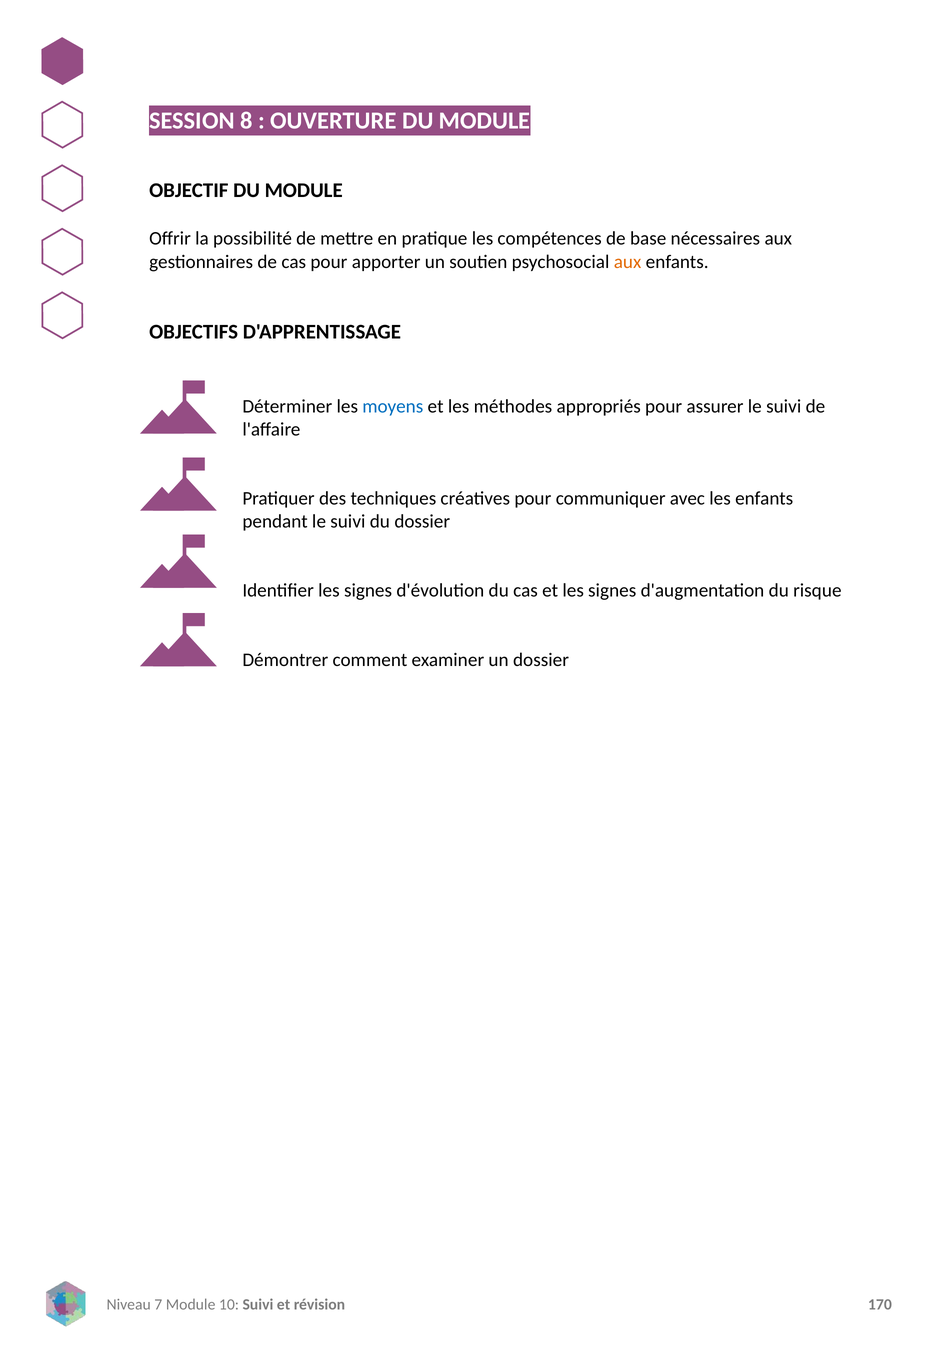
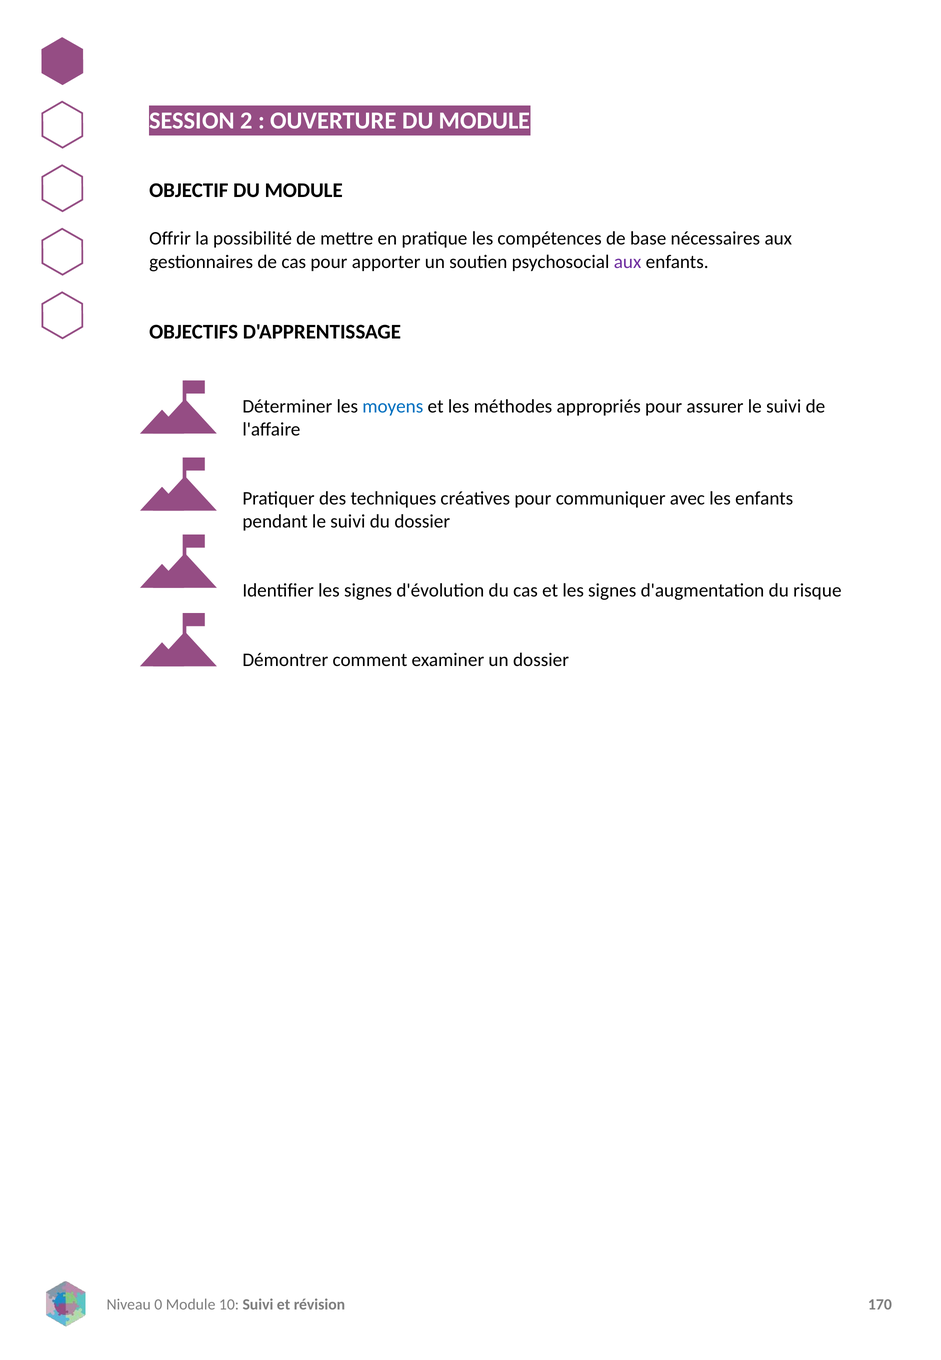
8: 8 -> 2 (246, 120)
aux colour: orange -> purple (628, 262)
7: 7 -> 0 (158, 1304)
